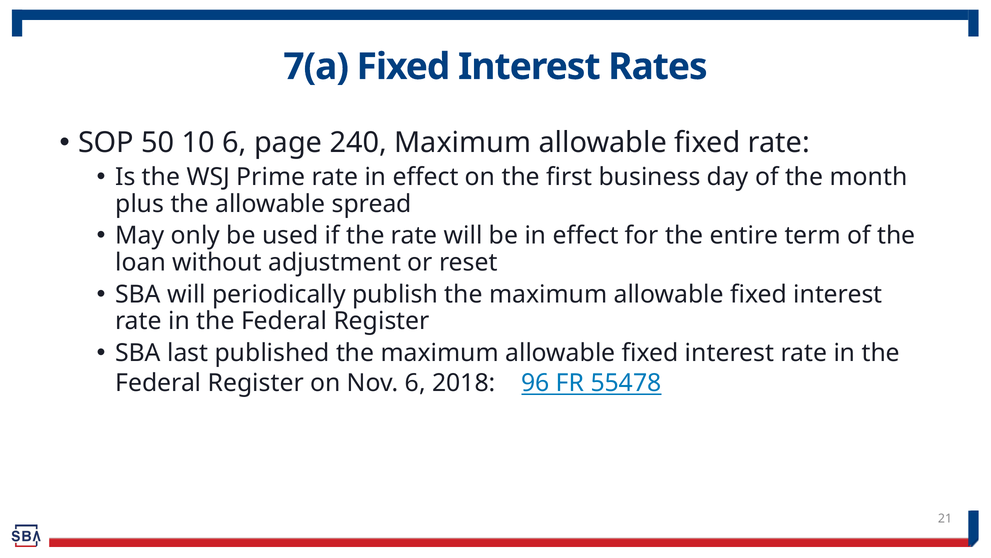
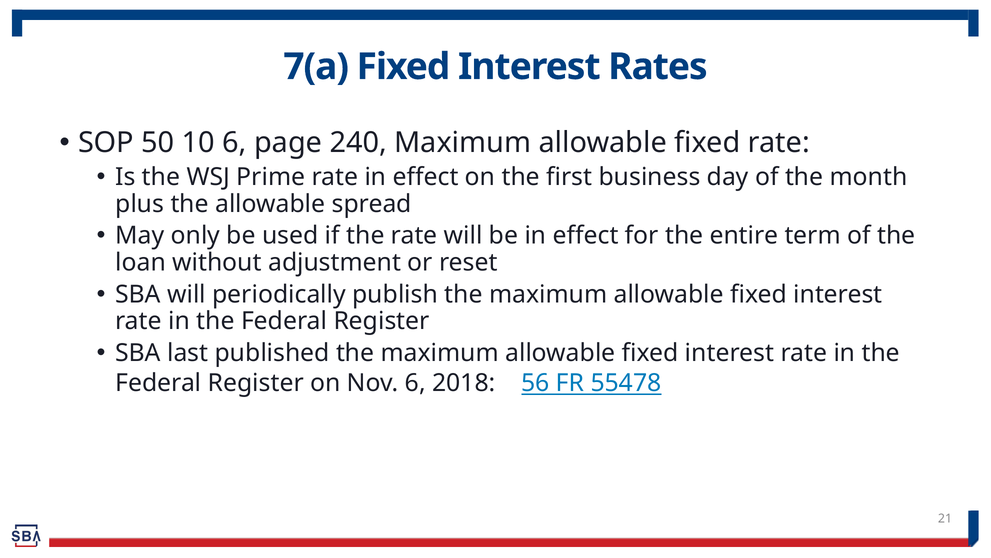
96: 96 -> 56 (535, 382)
